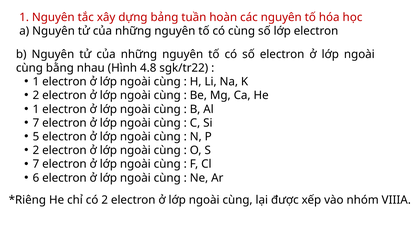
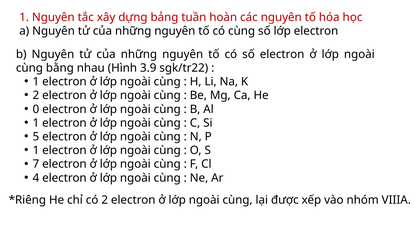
4.8: 4.8 -> 3.9 (148, 68)
1: 1 -> 0 (36, 109)
7: 7 -> 1 (36, 123)
2: 2 -> 1 (36, 150)
6: 6 -> 4 (36, 178)
